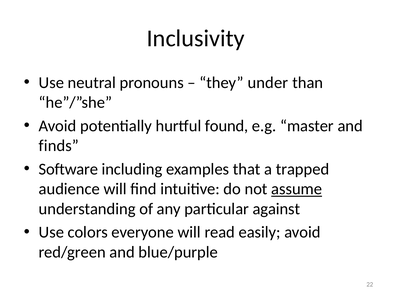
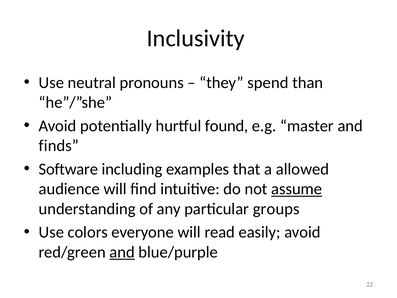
under: under -> spend (268, 83)
trapped: trapped -> allowed (302, 169)
against: against -> groups (276, 209)
and underline: none -> present (122, 252)
